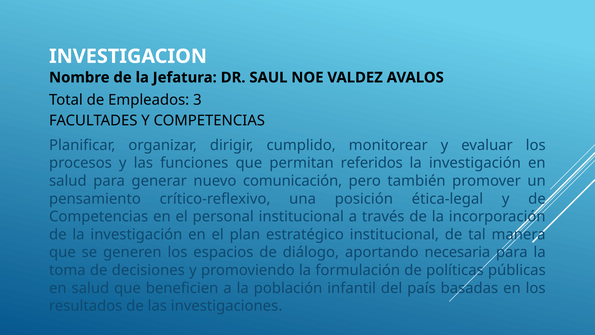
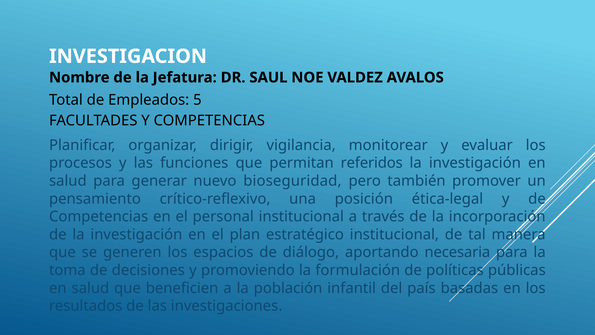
3: 3 -> 5 (197, 100)
cumplido: cumplido -> vigilancia (301, 145)
comunicación: comunicación -> bioseguridad (292, 181)
